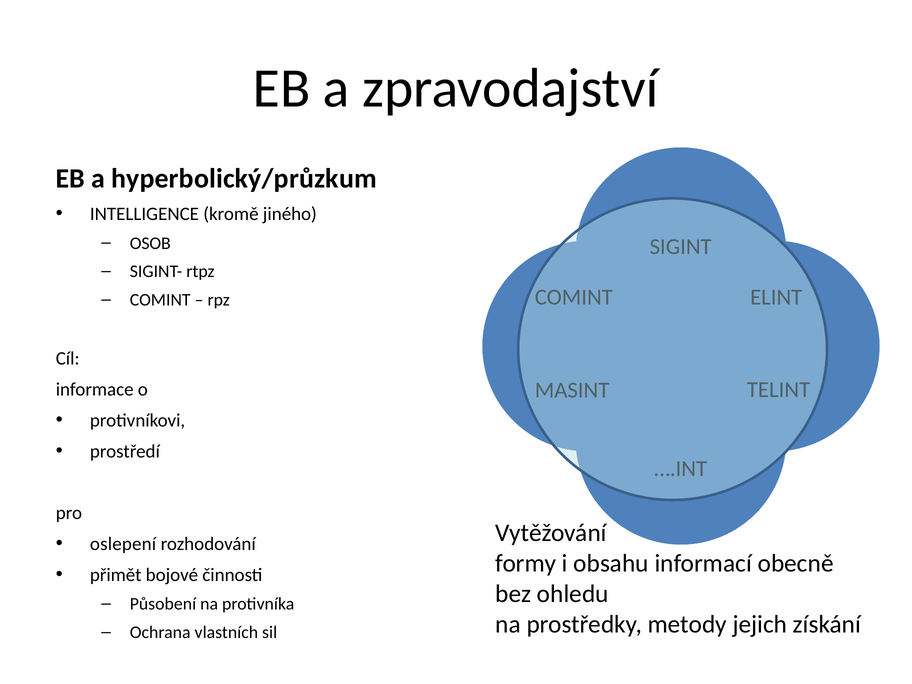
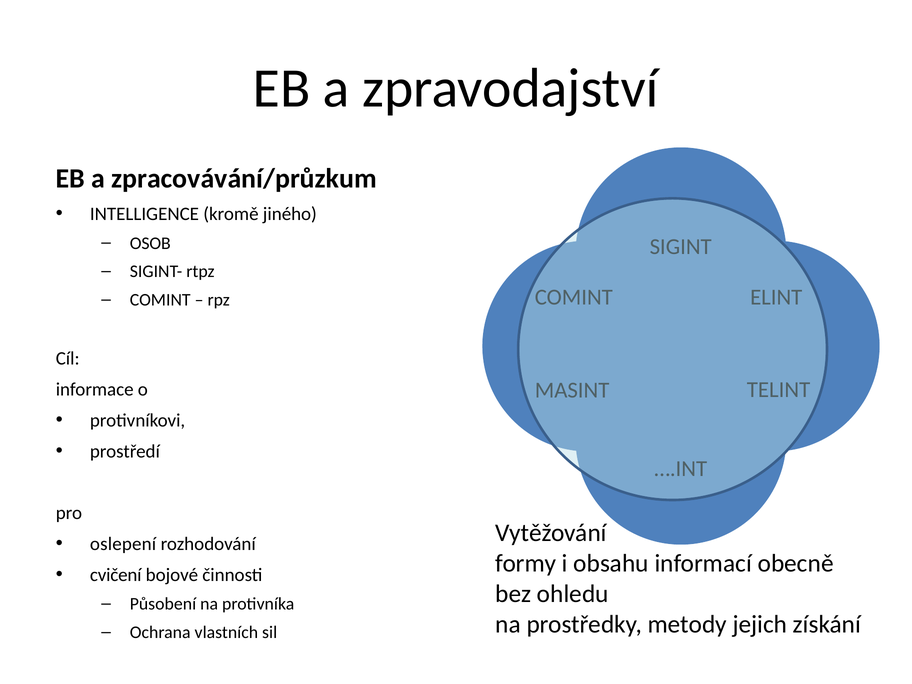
hyperbolický/průzkum: hyperbolický/průzkum -> zpracovávání/průzkum (244, 178)
přimět: přimět -> cvičení (116, 575)
